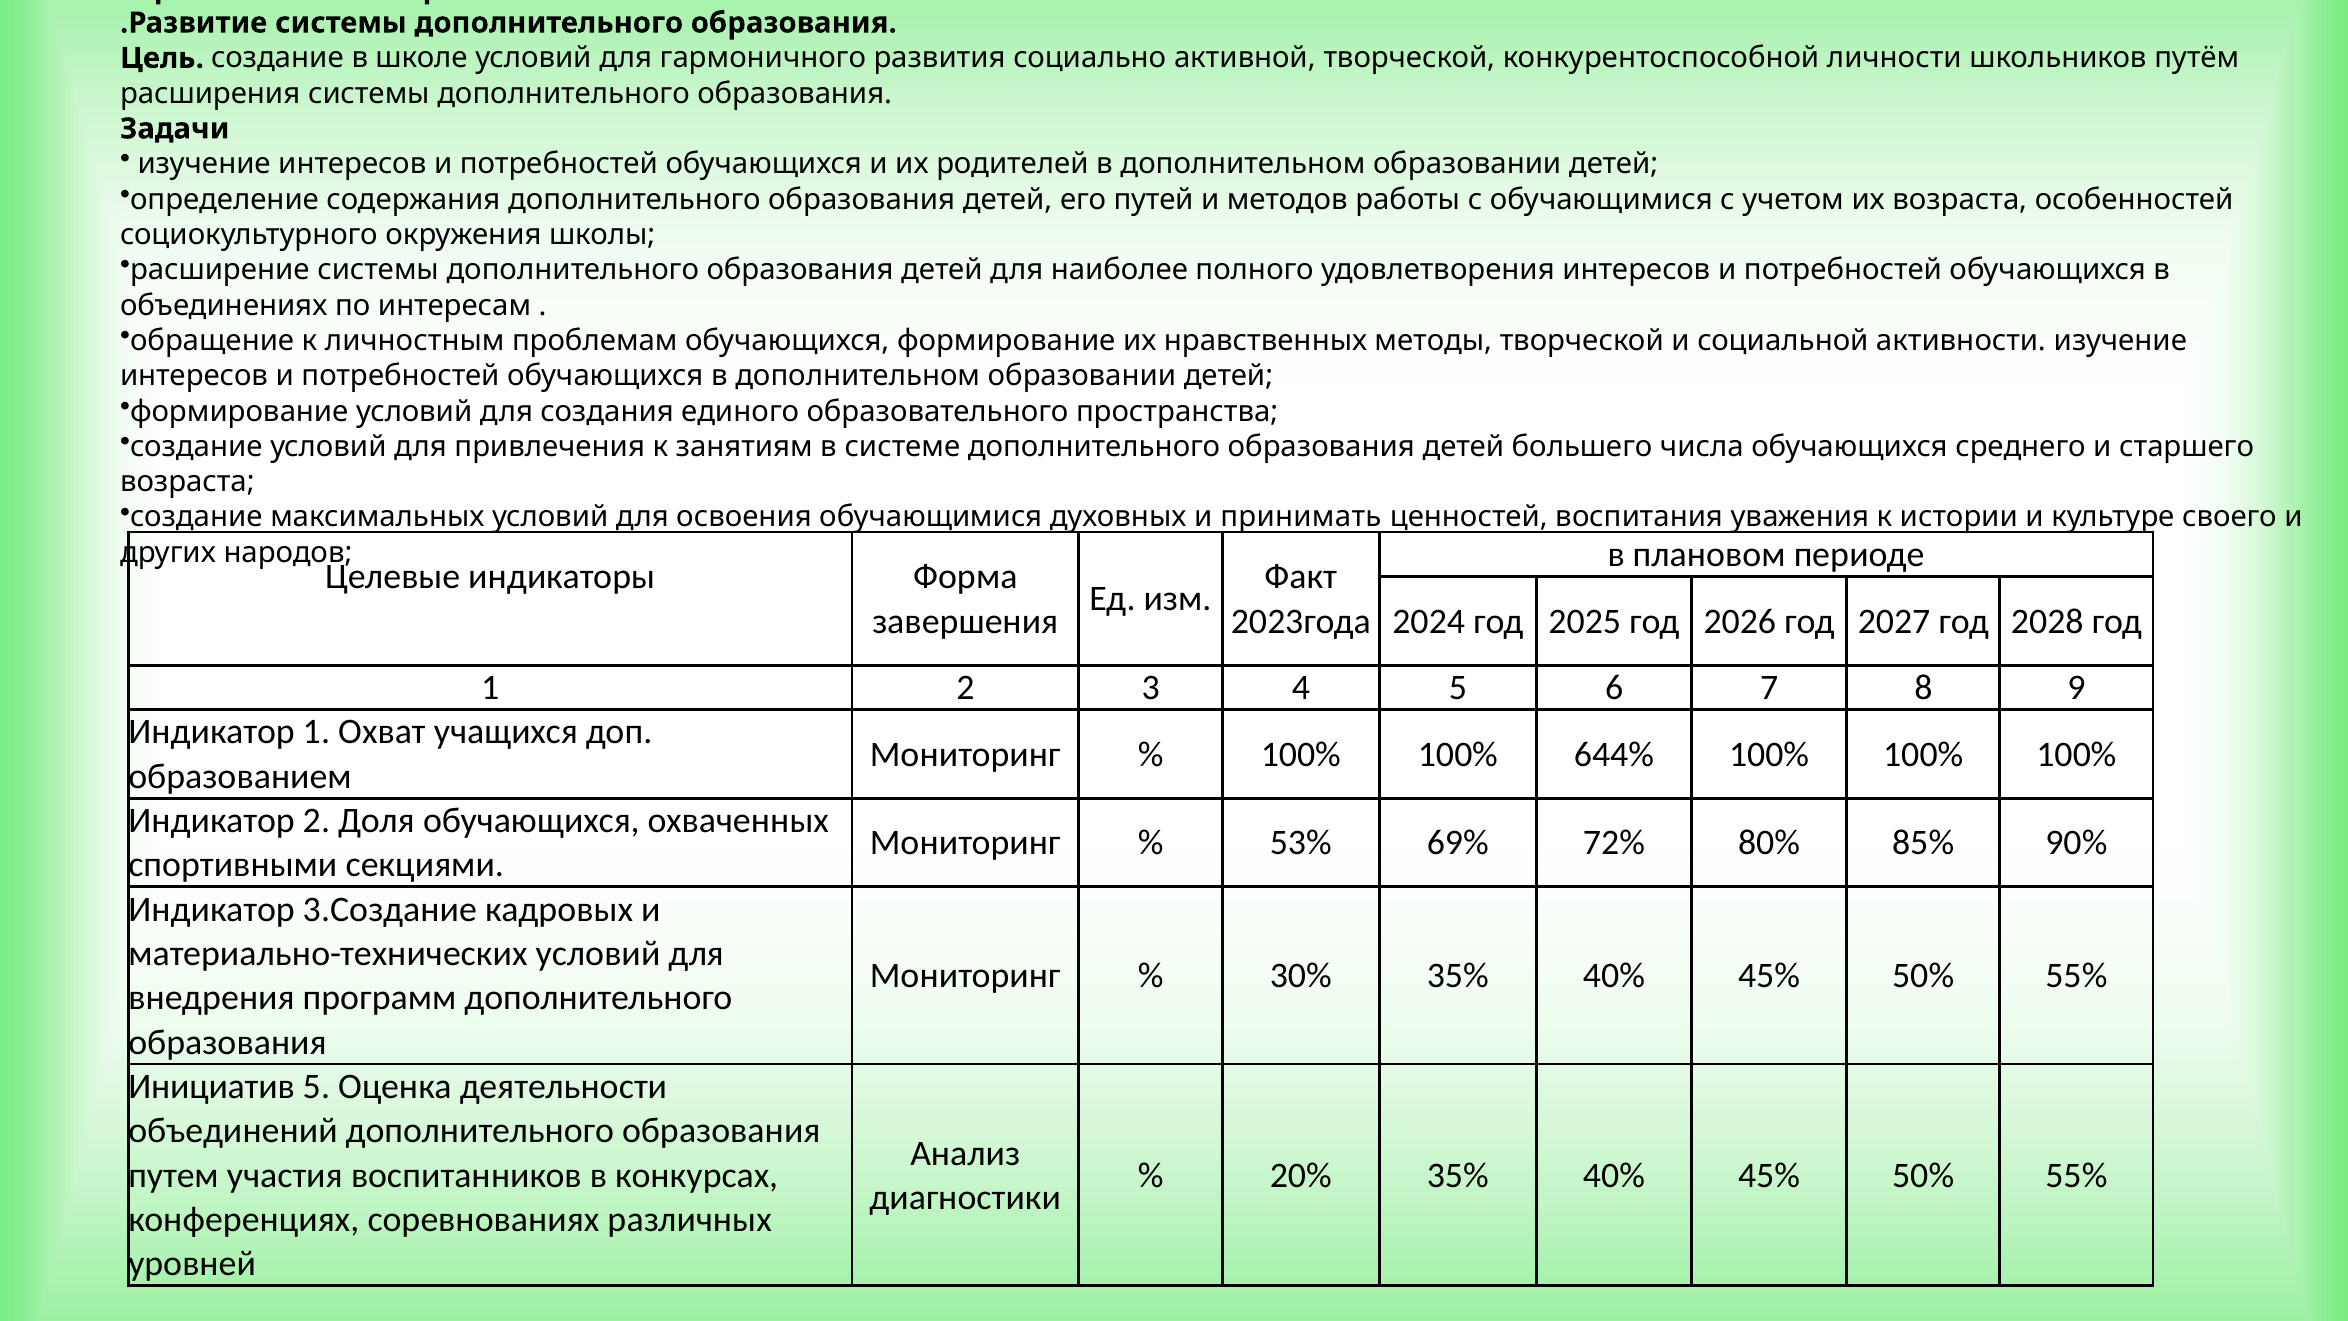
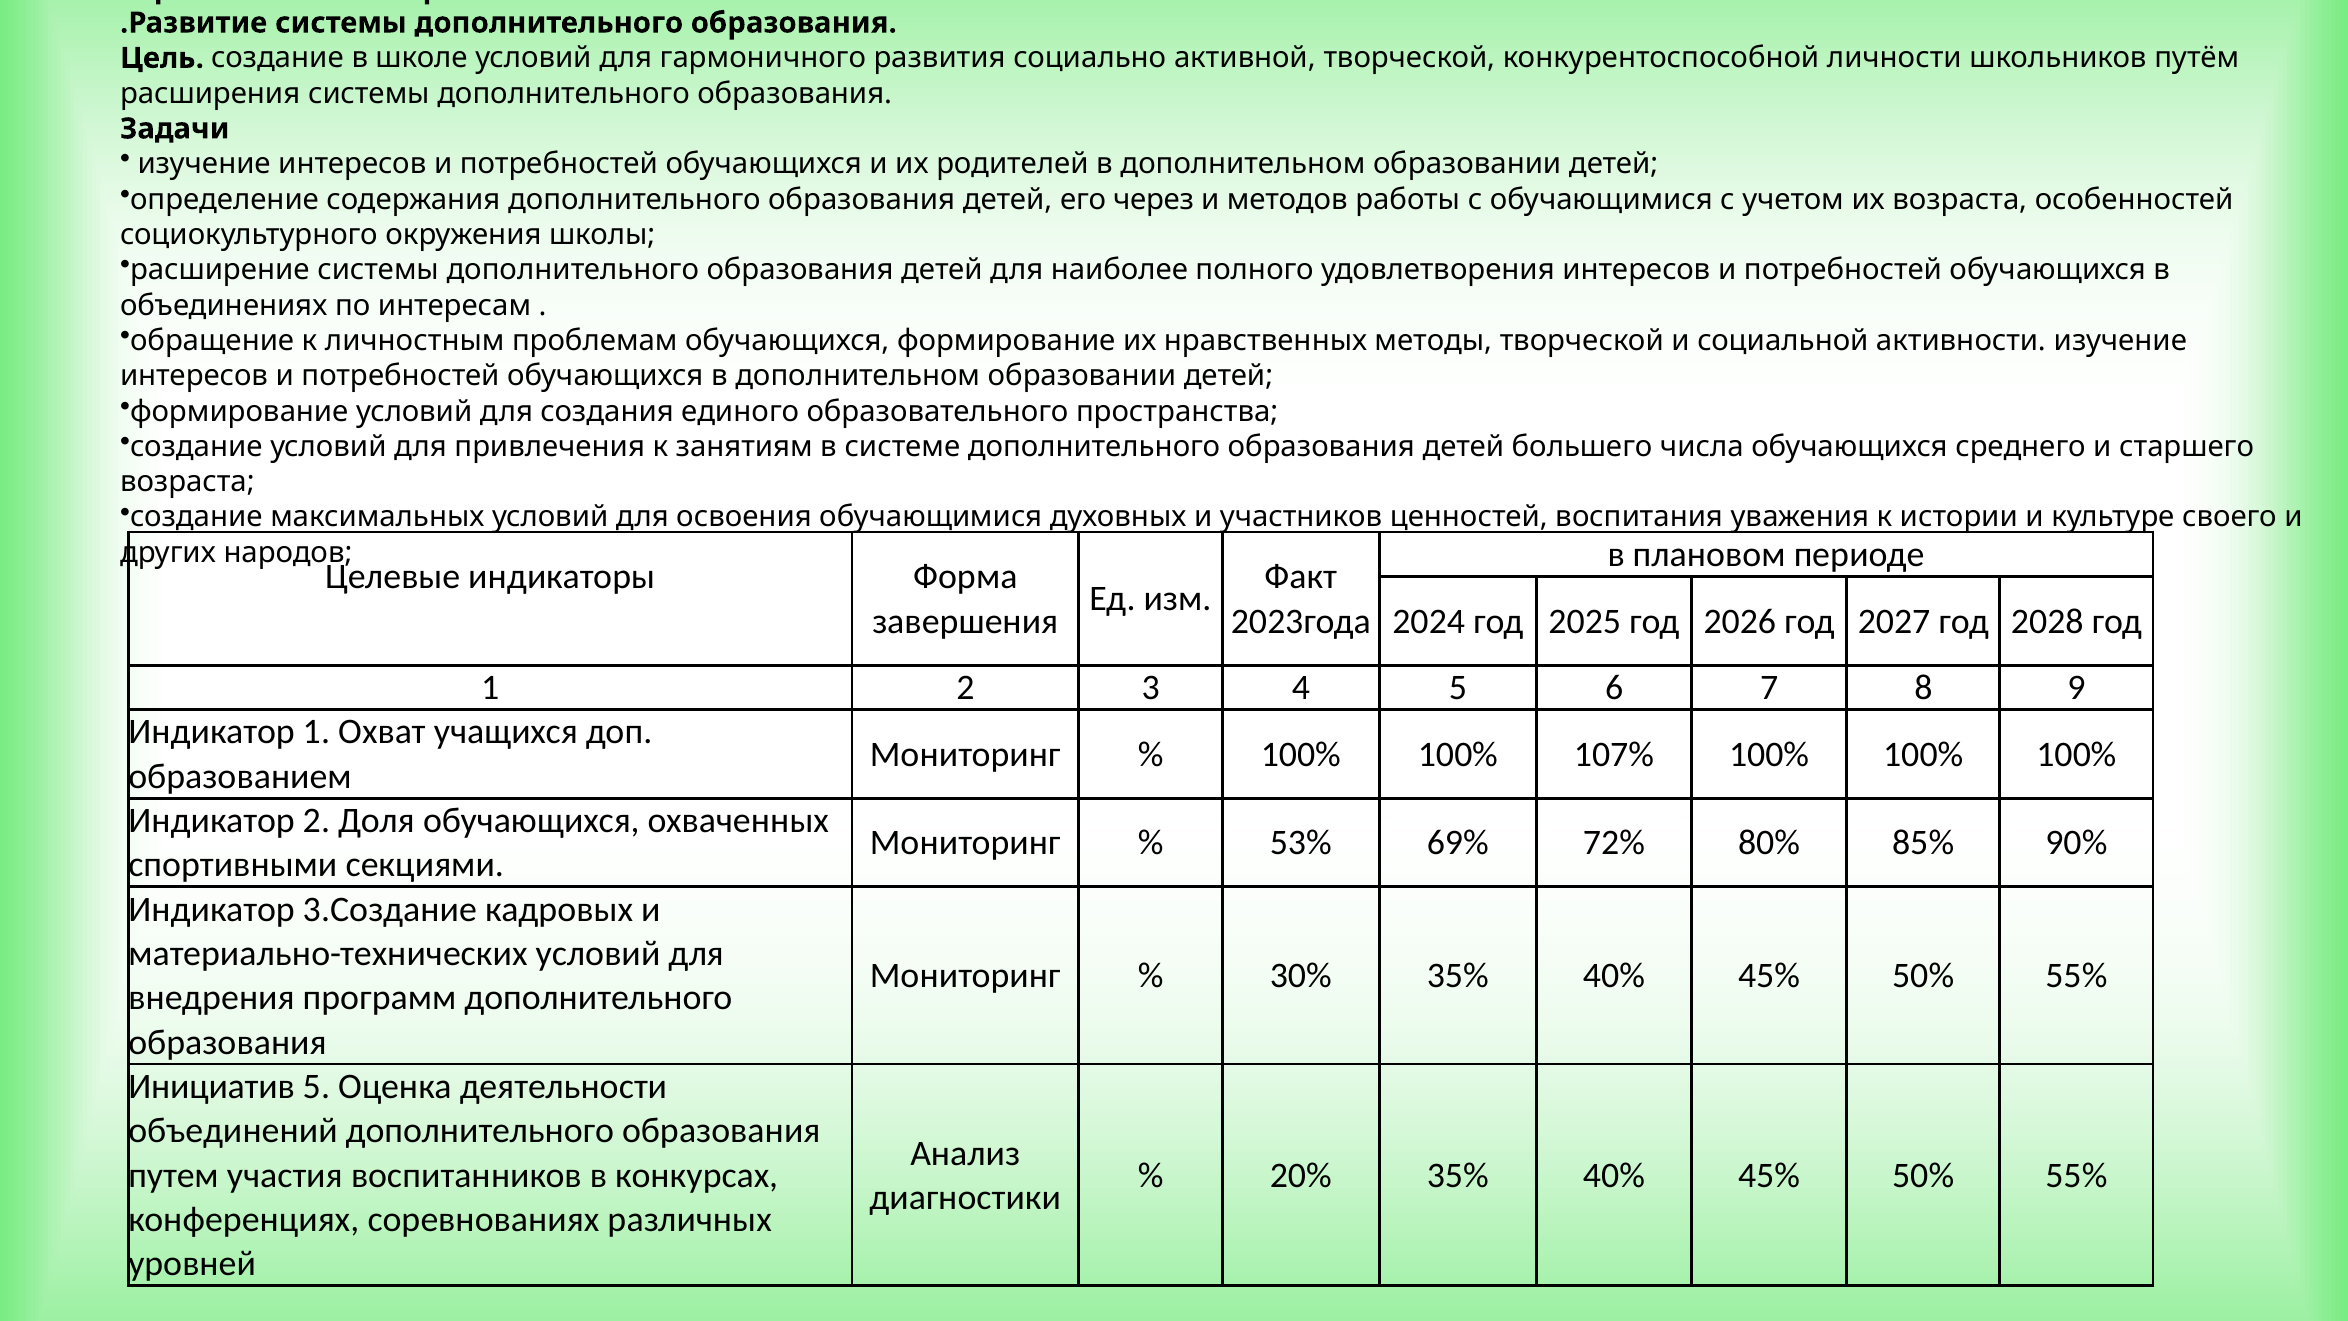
путей: путей -> через (1154, 199)
принимать: принимать -> участников (1301, 517)
644%: 644% -> 107% (1614, 754)
